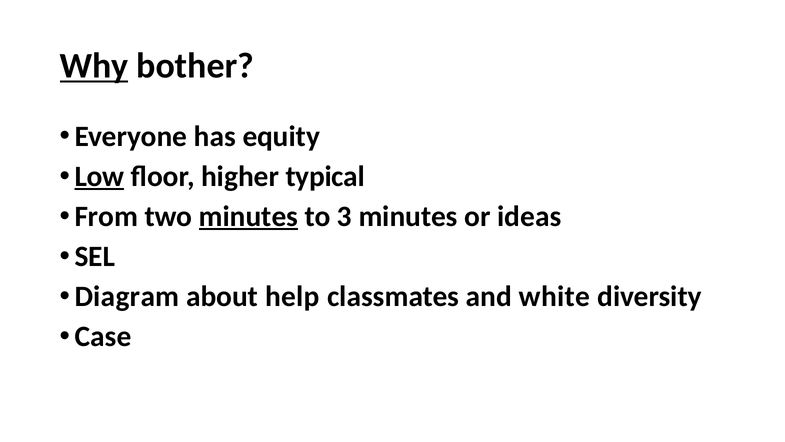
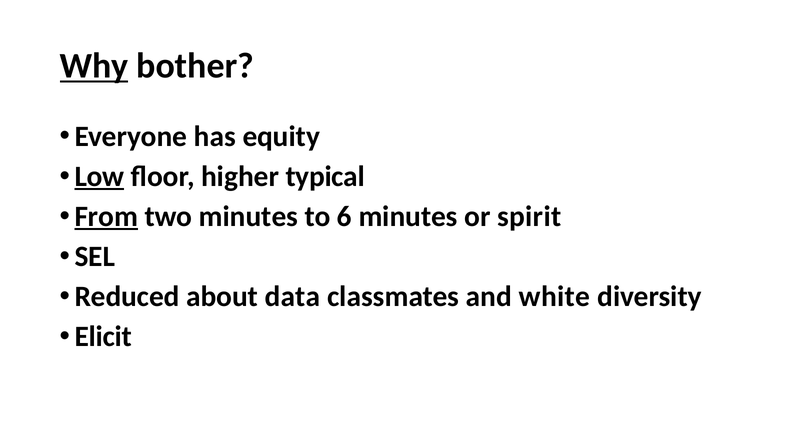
From underline: none -> present (106, 216)
minutes underline: present -> none (248, 216)
3: 3 -> 6 (344, 216)
ideas: ideas -> spirit (529, 216)
Diagram: Diagram -> Reduced (127, 296)
help: help -> data (293, 296)
Case: Case -> Elicit (103, 336)
